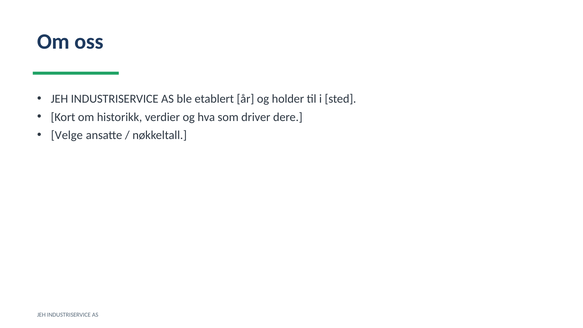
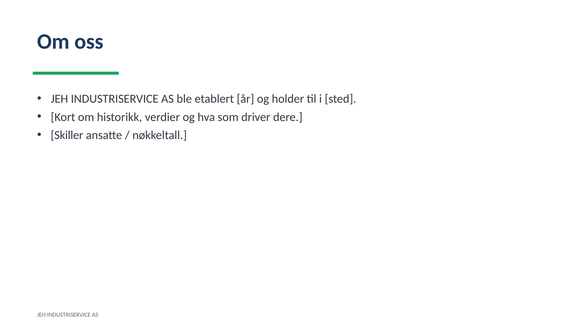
Velge: Velge -> Skiller (67, 135)
